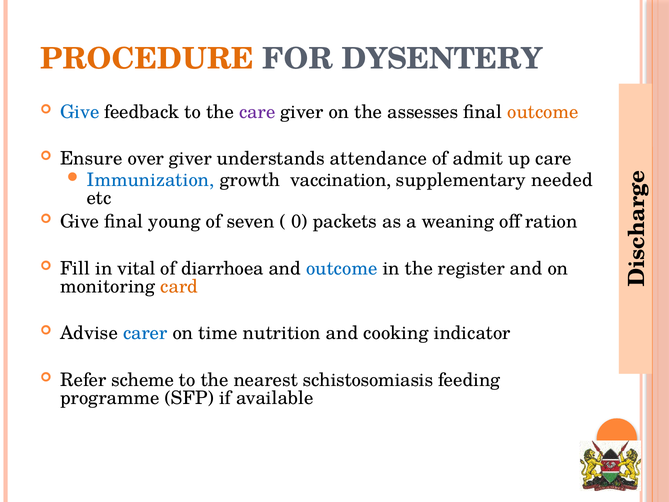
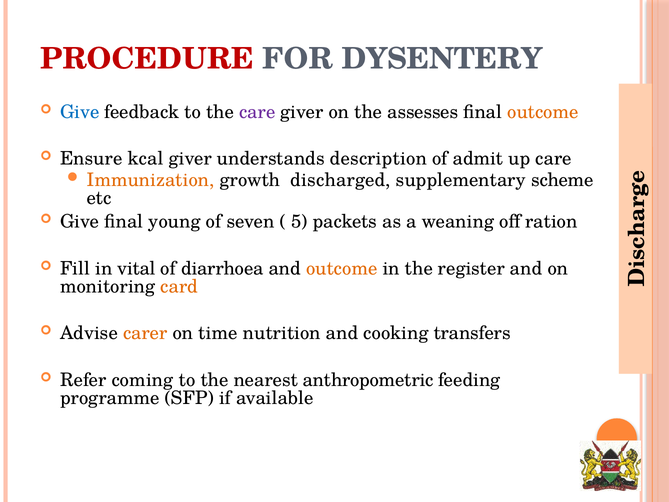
PROCEDURE colour: orange -> red (147, 59)
over: over -> kcal (146, 159)
attendance: attendance -> description (378, 159)
Immunization colour: blue -> orange (151, 180)
vaccination: vaccination -> discharged (341, 180)
needed: needed -> scheme (562, 180)
0: 0 -> 5 (299, 222)
outcome colour: blue -> orange (342, 268)
carer colour: blue -> orange (145, 333)
indicator: indicator -> transfers (472, 333)
scheme: scheme -> coming (143, 380)
schistosomiasis: schistosomiasis -> anthropometric (368, 380)
